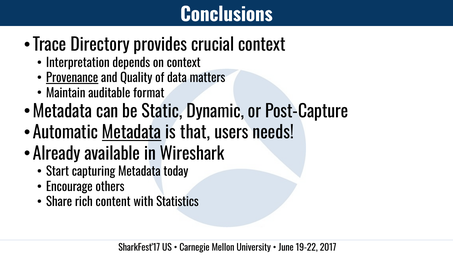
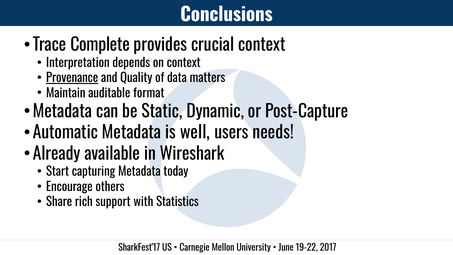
Directory: Directory -> Complete (100, 45)
Metadata underline: present -> none (132, 133)
that: that -> well (195, 133)
content: content -> support (113, 202)
